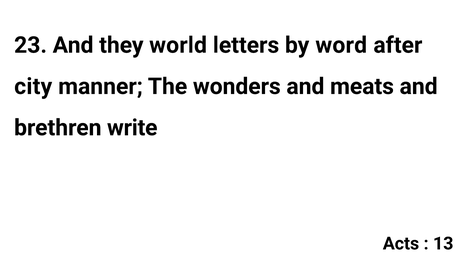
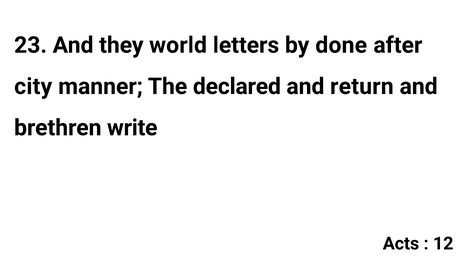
word: word -> done (341, 45)
wonders: wonders -> declared (237, 86)
meats: meats -> return (362, 86)
13: 13 -> 12 (443, 243)
